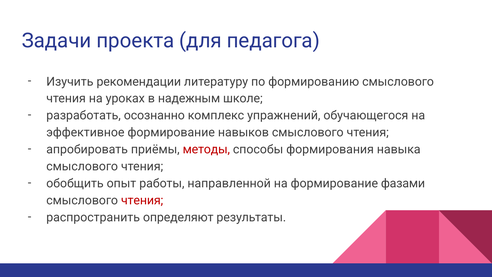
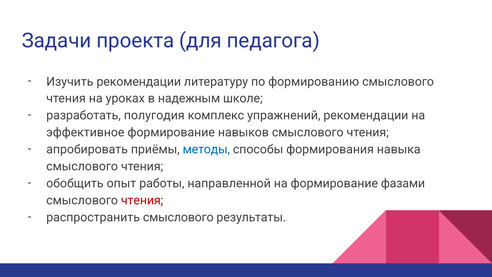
осознанно: осознанно -> полугодия (154, 115)
упражнений обучающегося: обучающегося -> рекомендации (366, 115)
методы colour: red -> blue (206, 149)
распространить определяют: определяют -> смыслового (178, 217)
